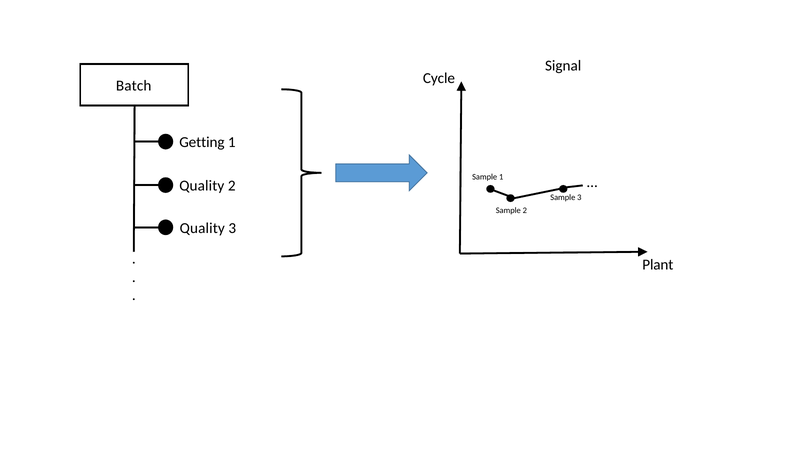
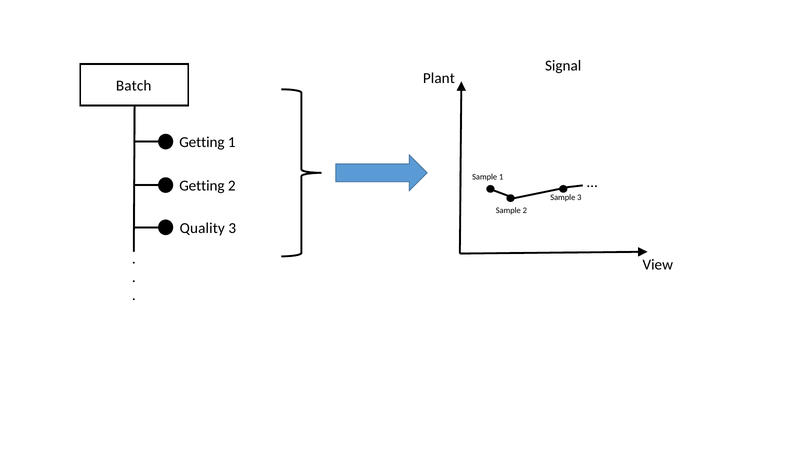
Cycle: Cycle -> Plant (439, 78)
Quality: Quality -> Getting (202, 186)
Plant: Plant -> View (658, 265)
